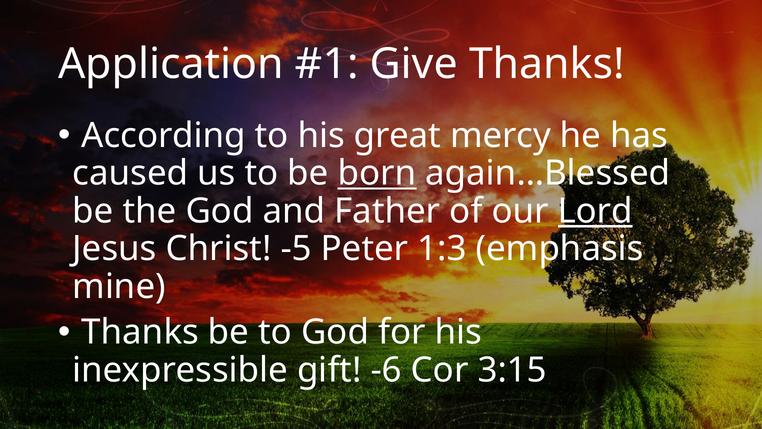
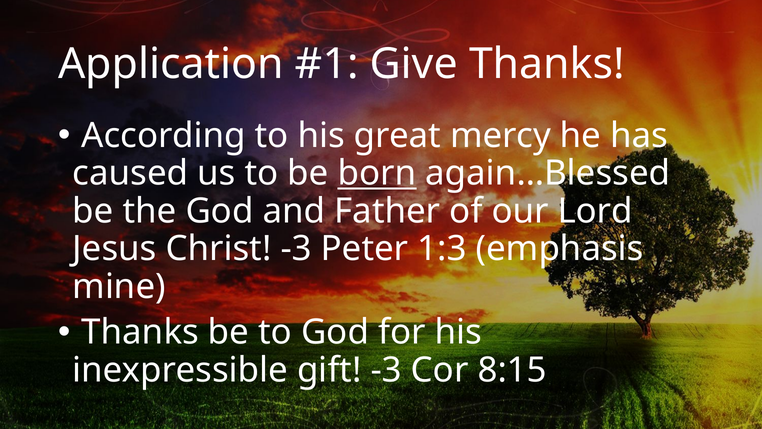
Lord underline: present -> none (595, 211)
Christ -5: -5 -> -3 (296, 249)
gift -6: -6 -> -3 (386, 370)
3:15: 3:15 -> 8:15 (512, 370)
